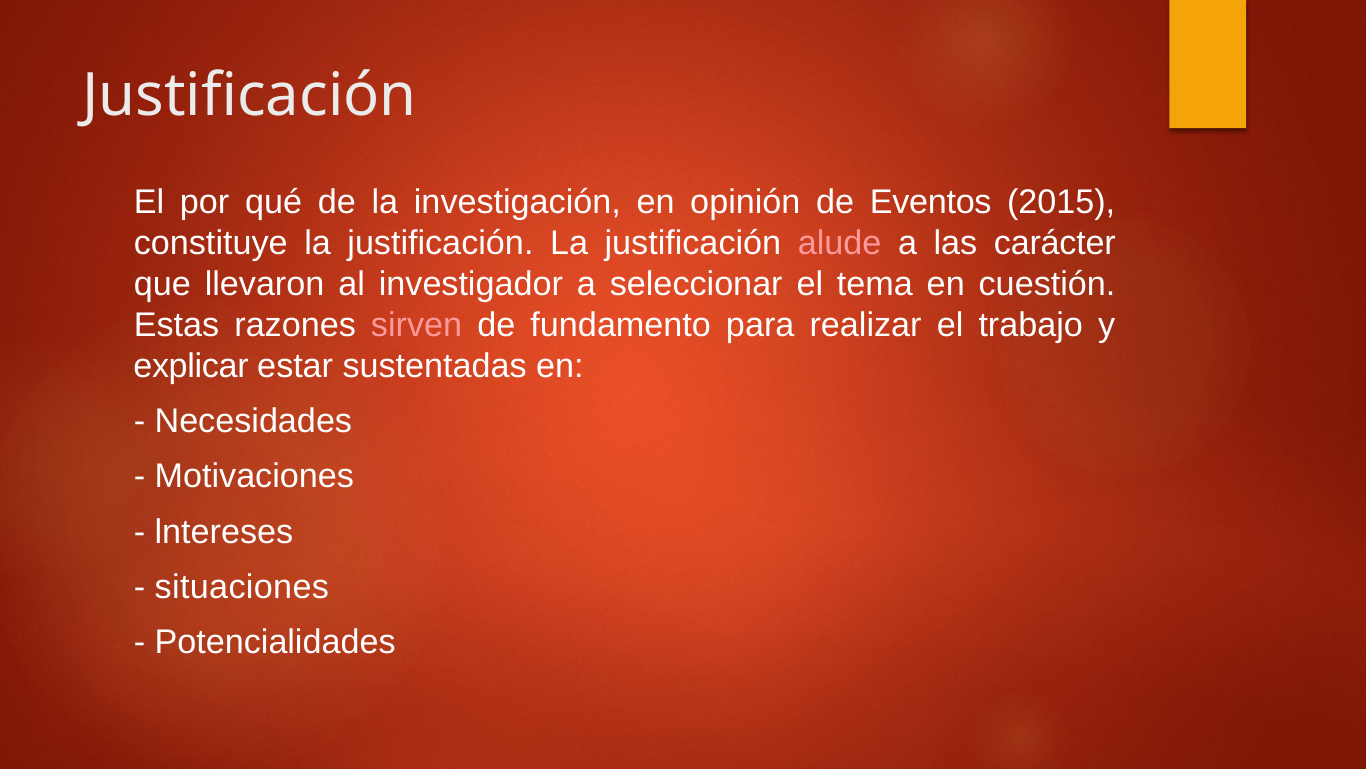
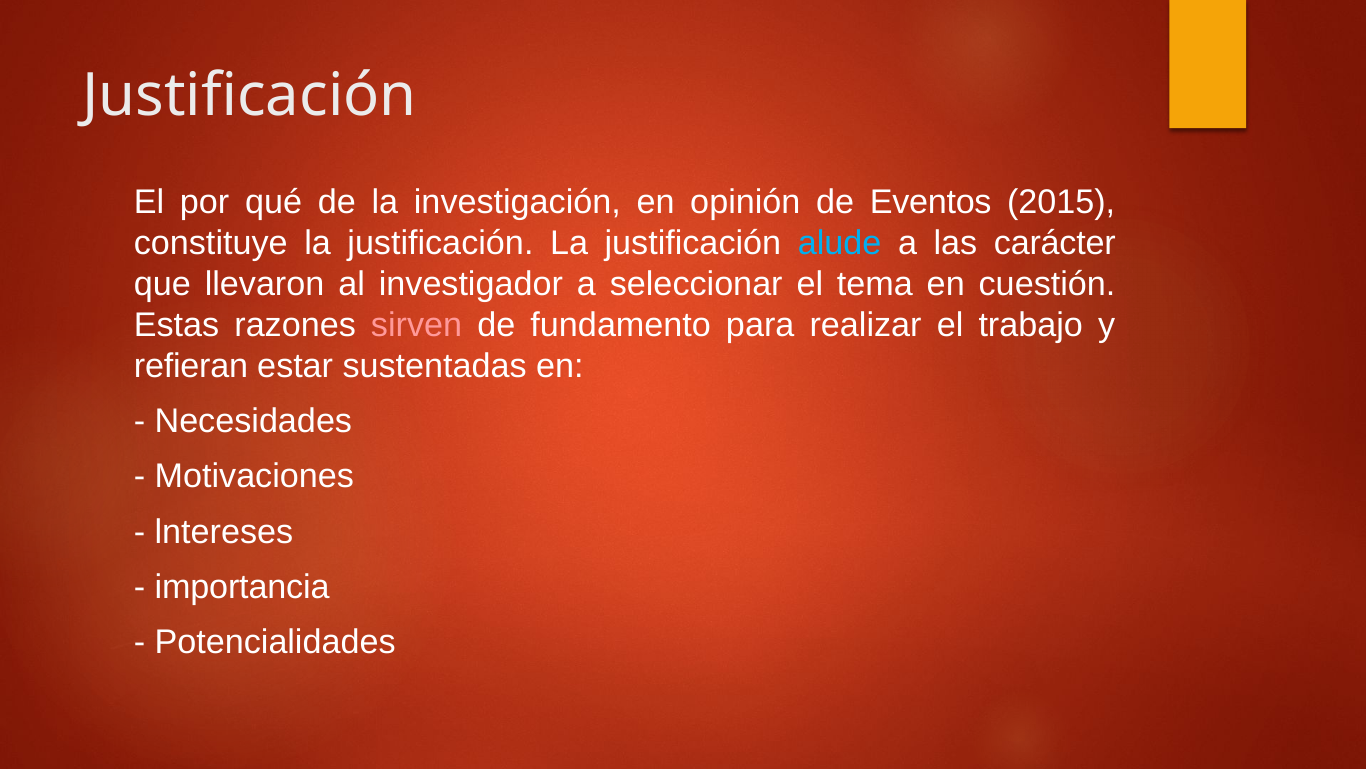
alude colour: pink -> light blue (840, 243)
explicar: explicar -> refieran (191, 366)
situaciones: situaciones -> importancia (242, 587)
